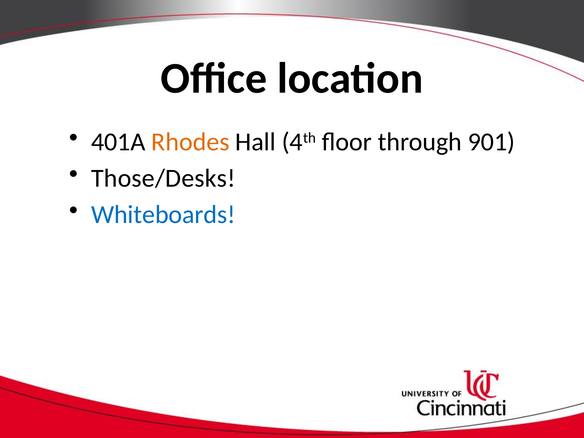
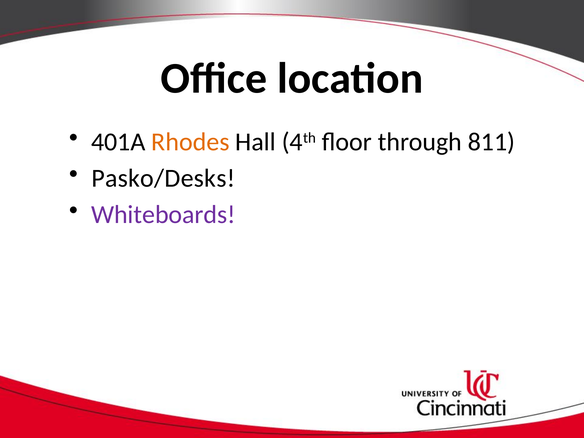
901: 901 -> 811 (491, 142)
Those/Desks: Those/Desks -> Pasko/Desks (163, 178)
Whiteboards colour: blue -> purple (163, 215)
